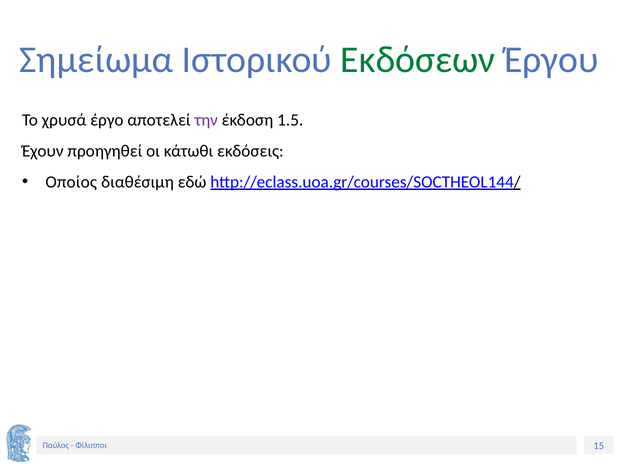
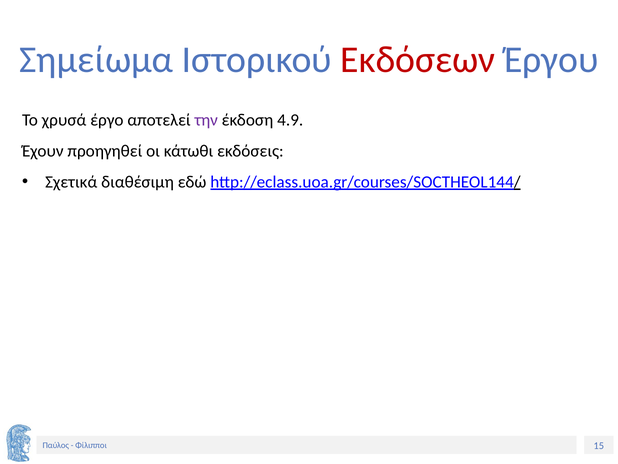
Εκδόσεων colour: green -> red (418, 60)
1.5: 1.5 -> 4.9 (290, 120)
Οποίος: Οποίος -> Σχετικά (71, 182)
